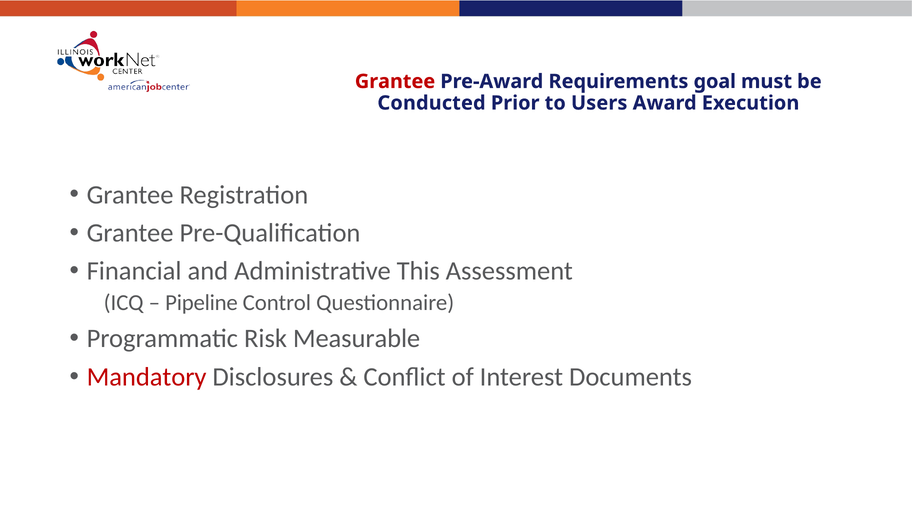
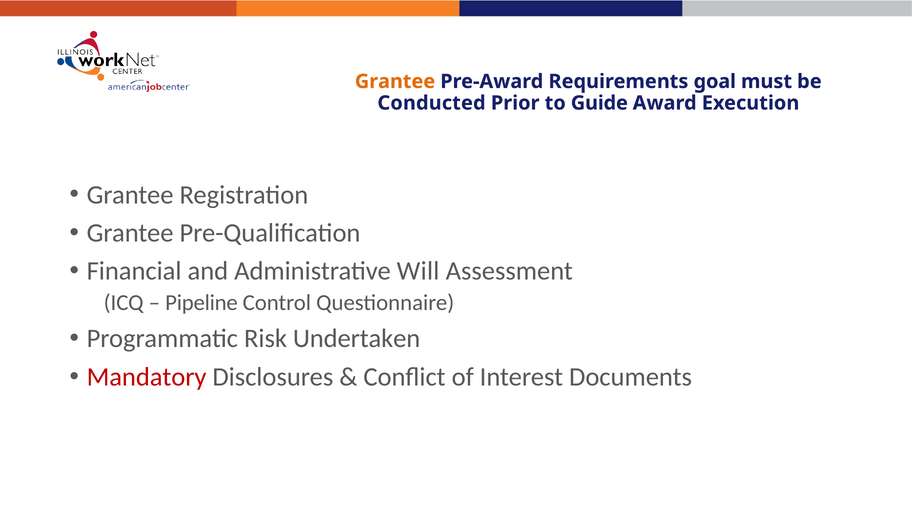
Grantee colour: red -> orange (395, 81)
Users: Users -> Guide (599, 103)
This: This -> Will (418, 271)
Measurable: Measurable -> Undertaken (357, 339)
